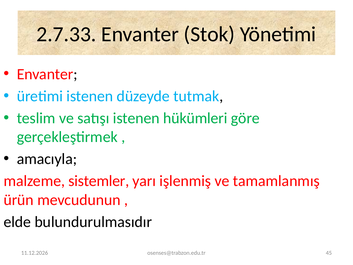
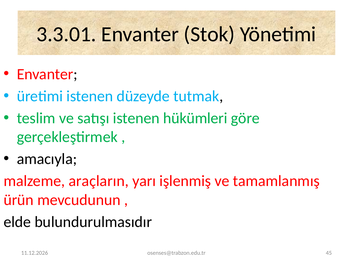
2.7.33: 2.7.33 -> 3.3.01 (66, 34)
sistemler: sistemler -> araçların (99, 181)
